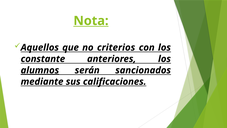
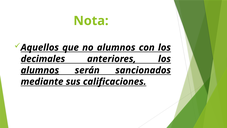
Nota underline: present -> none (91, 21)
no criterios: criterios -> alumnos (116, 47)
constante: constante -> decimales (43, 59)
